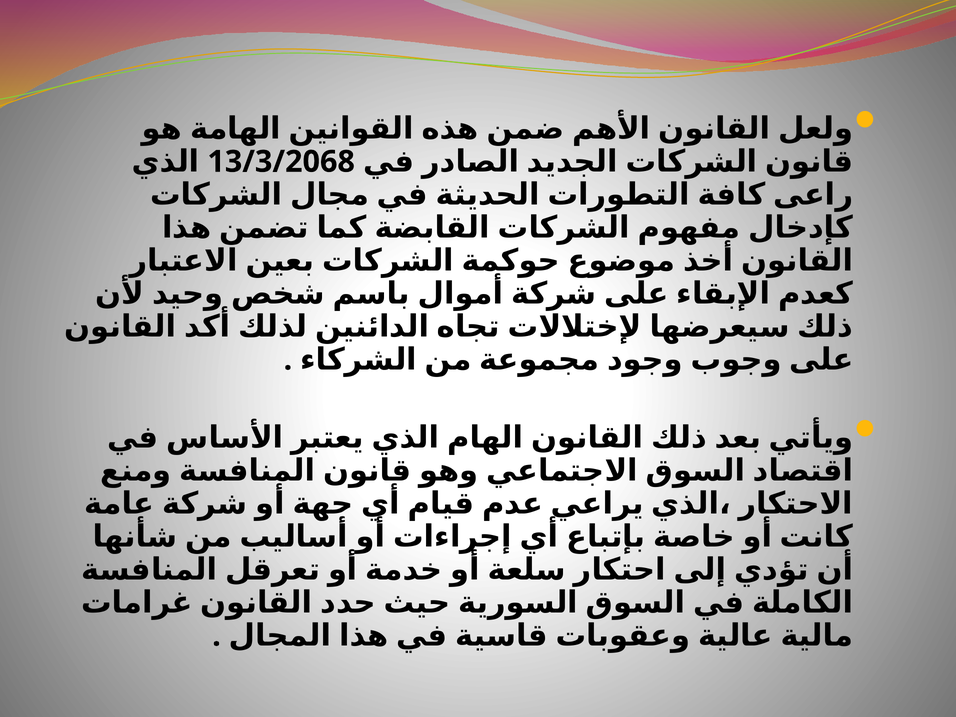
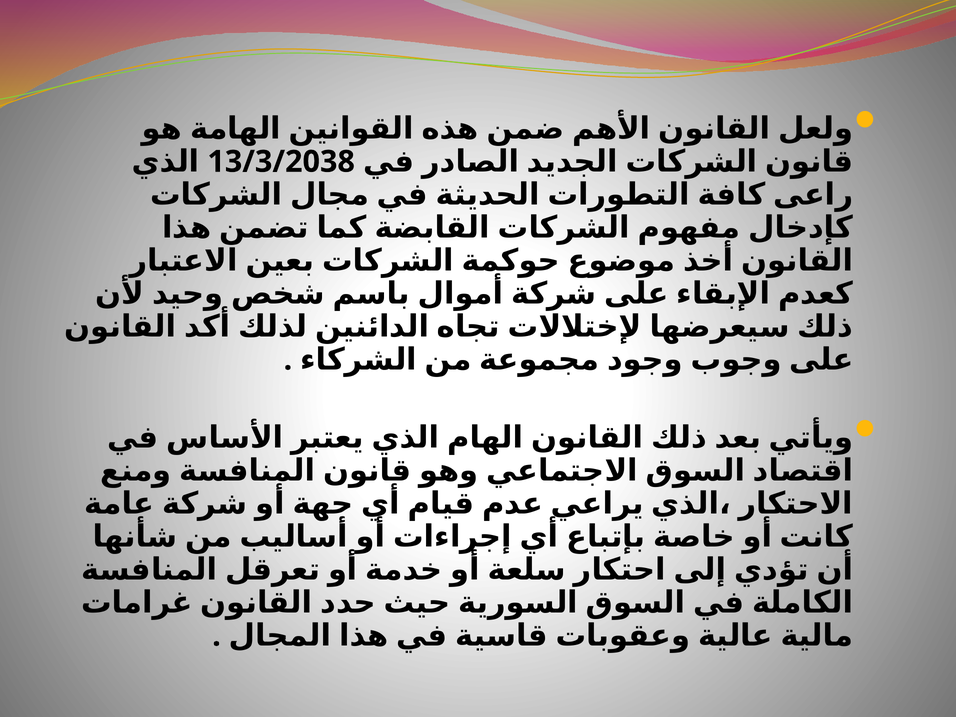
13/3/2068: 13/3/2068 -> 13/3/2038 (281, 162)
